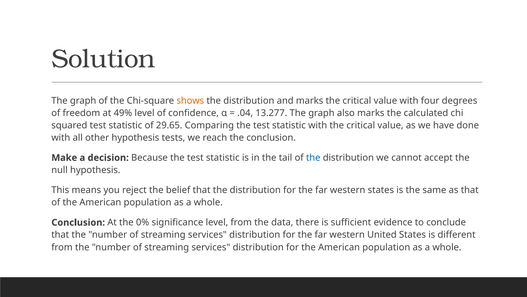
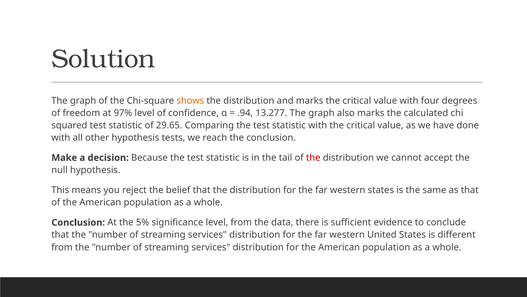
49%: 49% -> 97% (123, 113)
.04: .04 -> .94 (245, 113)
the colour: blue -> red (313, 157)
0%: 0% -> 5% (143, 222)
